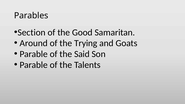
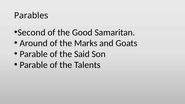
Section: Section -> Second (32, 32)
Trying: Trying -> Marks (86, 43)
